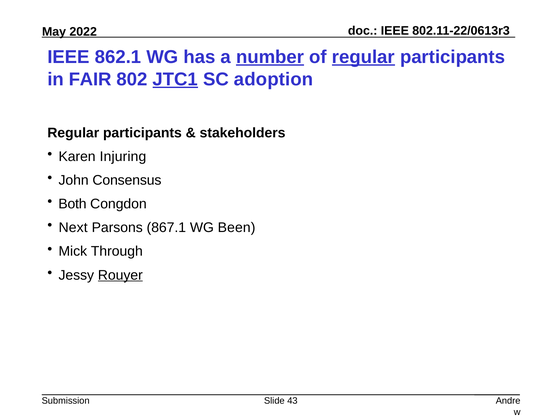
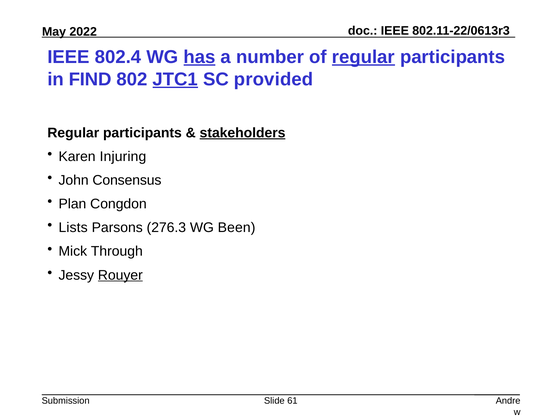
862.1: 862.1 -> 802.4 (118, 57)
has underline: none -> present (200, 57)
number underline: present -> none (270, 57)
FAIR: FAIR -> FIND (90, 79)
adoption: adoption -> provided (274, 79)
stakeholders underline: none -> present (243, 133)
Both: Both -> Plan (72, 204)
Next: Next -> Lists (73, 228)
867.1: 867.1 -> 276.3 (166, 228)
43: 43 -> 61 (292, 401)
